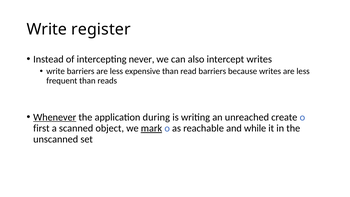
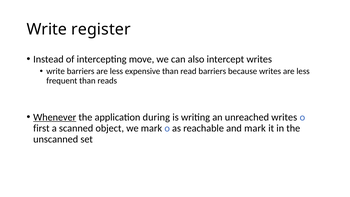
never: never -> move (142, 59)
unreached create: create -> writes (284, 117)
mark underline: present -> none (151, 128)
and while: while -> mark (255, 128)
